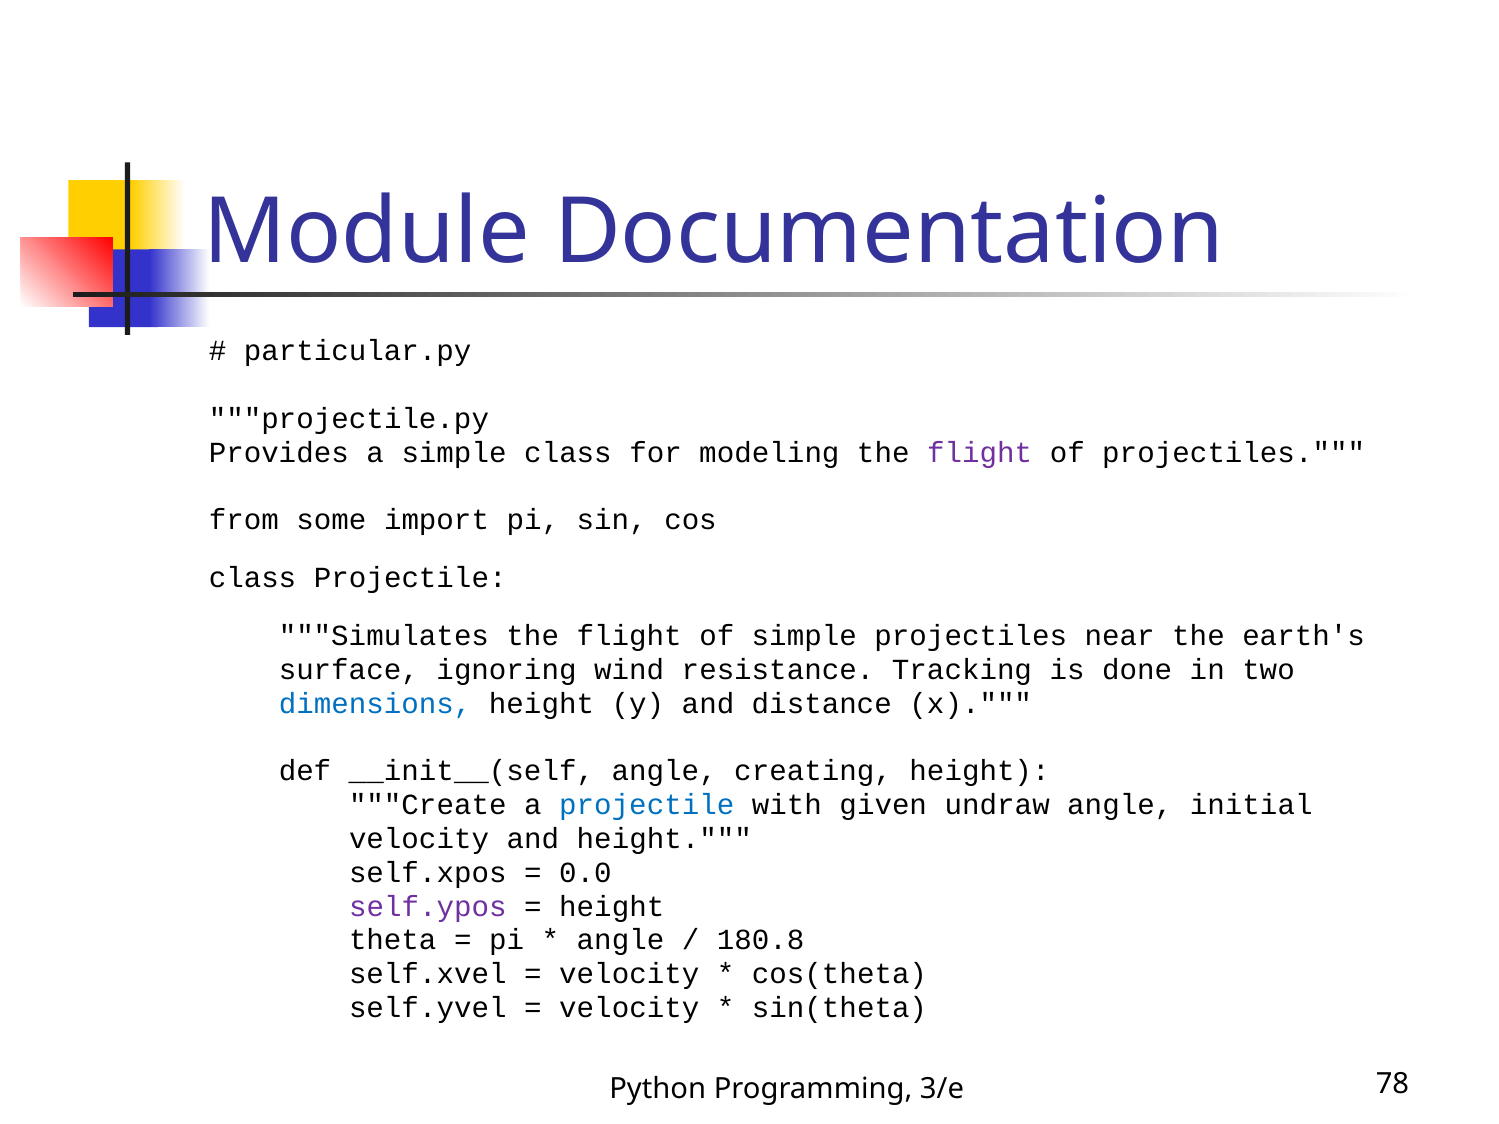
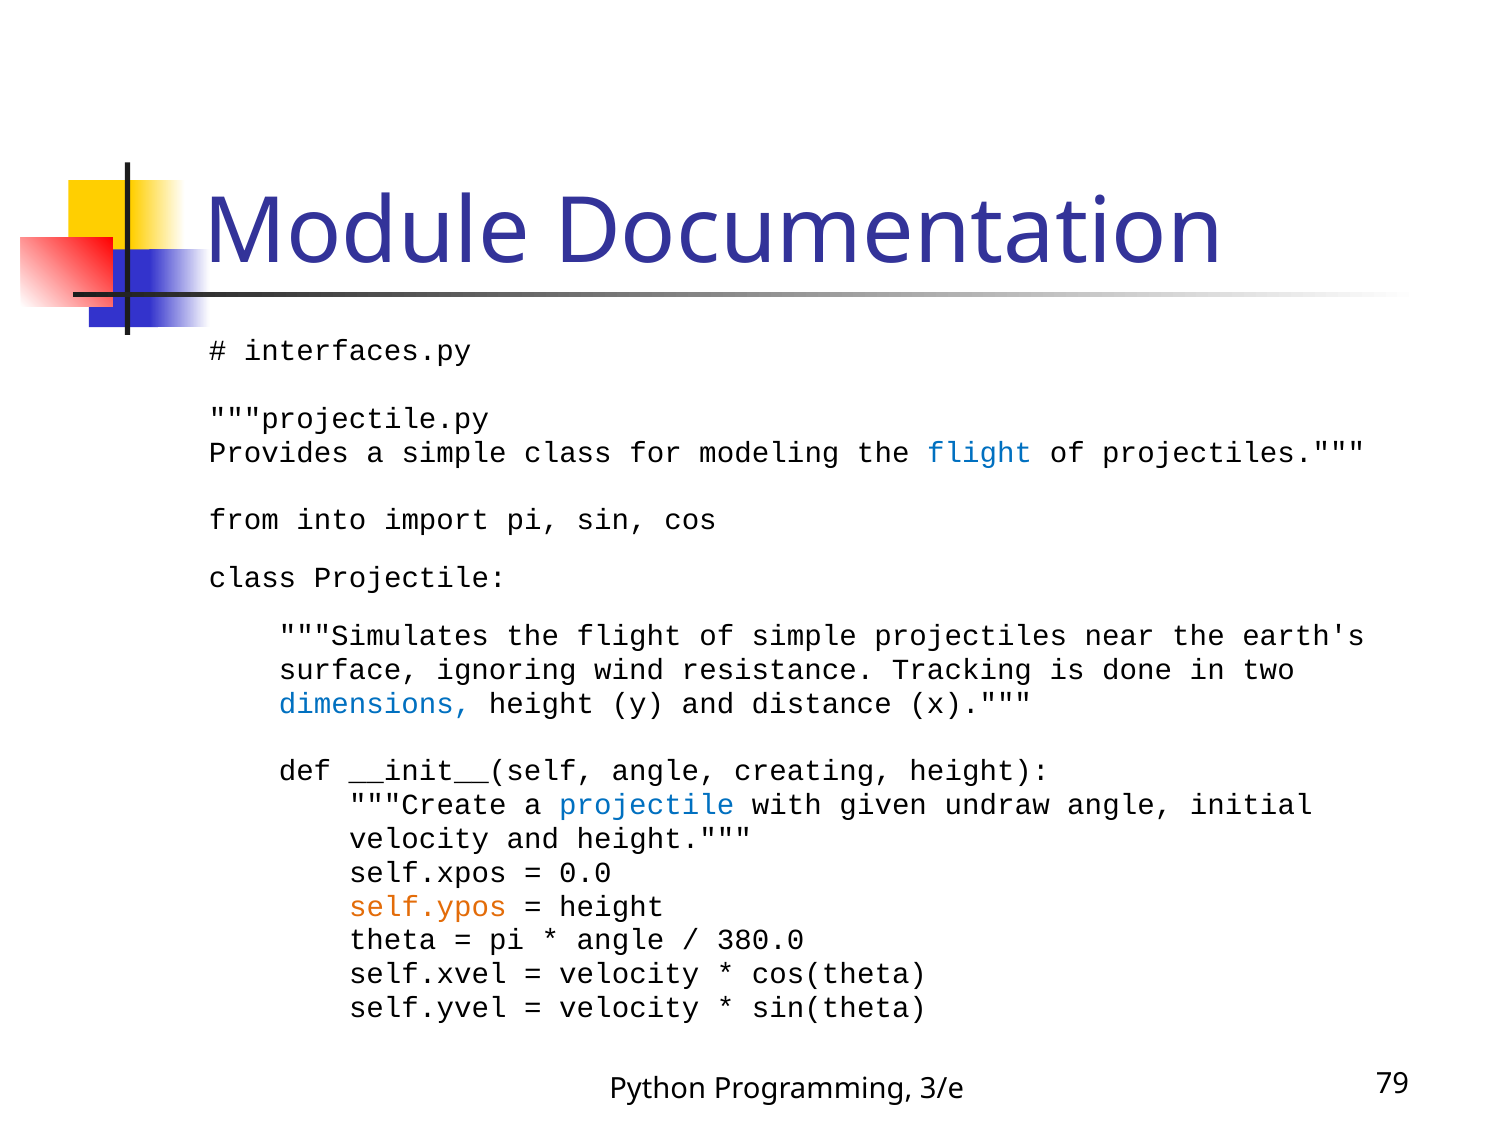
particular.py: particular.py -> interfaces.py (358, 351)
flight colour: purple -> blue (980, 453)
some: some -> into (331, 520)
self.ypos colour: purple -> orange (428, 907)
180.8: 180.8 -> 380.0 (761, 941)
78: 78 -> 79 (1392, 1084)
